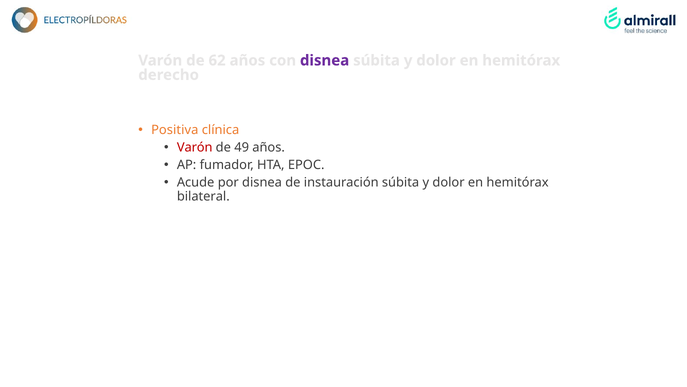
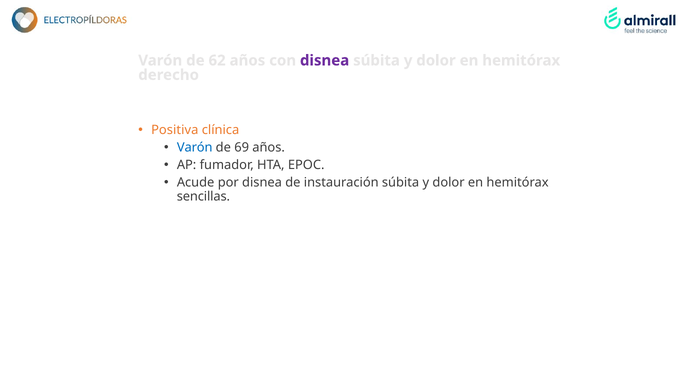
Varón colour: red -> blue (195, 147)
49: 49 -> 69 (242, 147)
bilateral: bilateral -> sencillas (203, 196)
